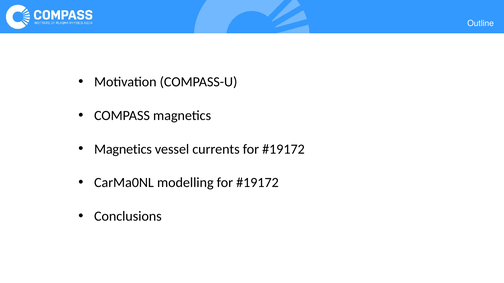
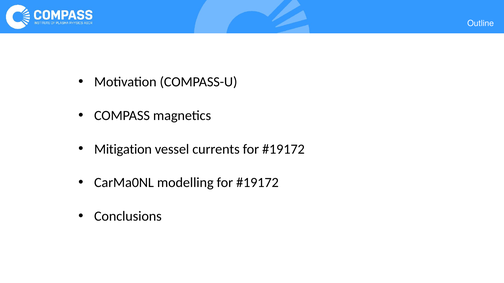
Magnetics: Magnetics -> Mitigation (123, 149)
